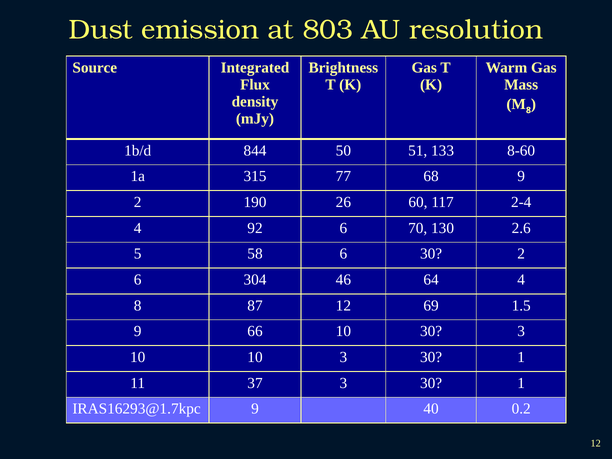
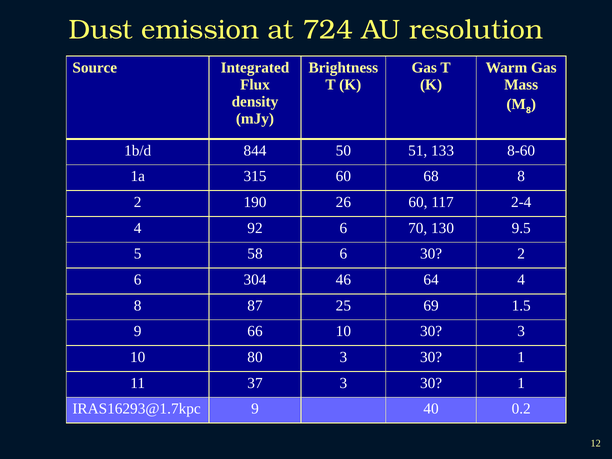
803: 803 -> 724 (328, 30)
315 77: 77 -> 60 (343, 176)
68 9: 9 -> 8 (521, 176)
2.6: 2.6 -> 9.5 (521, 228)
87 12: 12 -> 25 (343, 306)
10 10: 10 -> 80 (255, 357)
